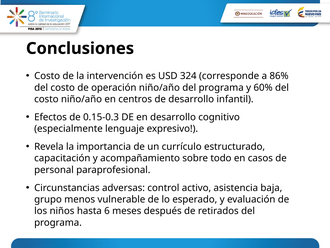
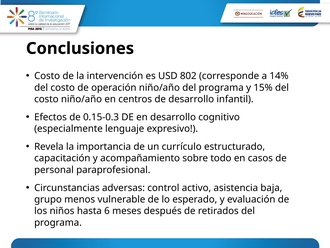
324: 324 -> 802 (188, 76)
86%: 86% -> 14% (279, 76)
60%: 60% -> 15% (263, 87)
